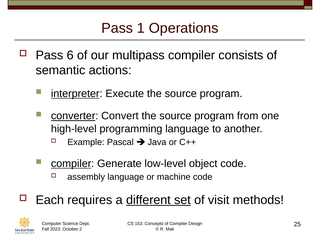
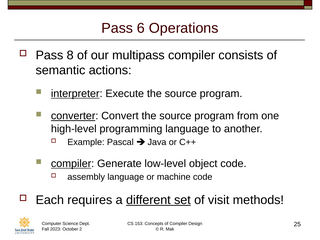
1: 1 -> 6 (141, 28)
6: 6 -> 8 (70, 55)
